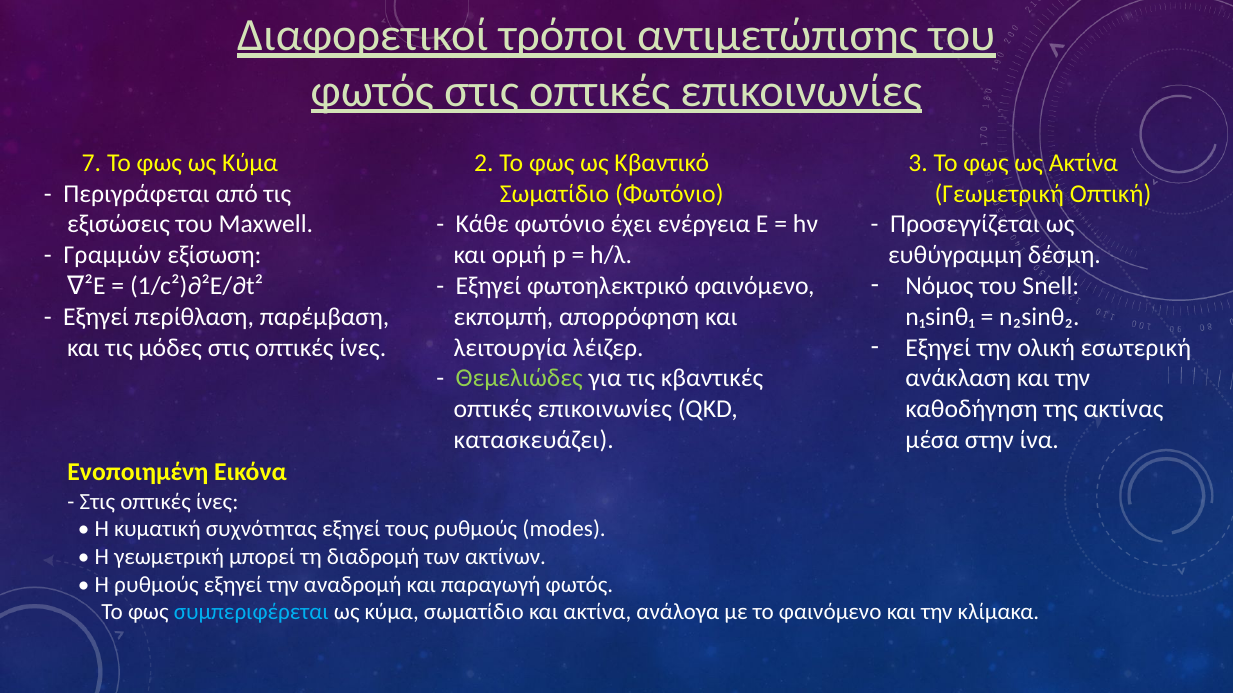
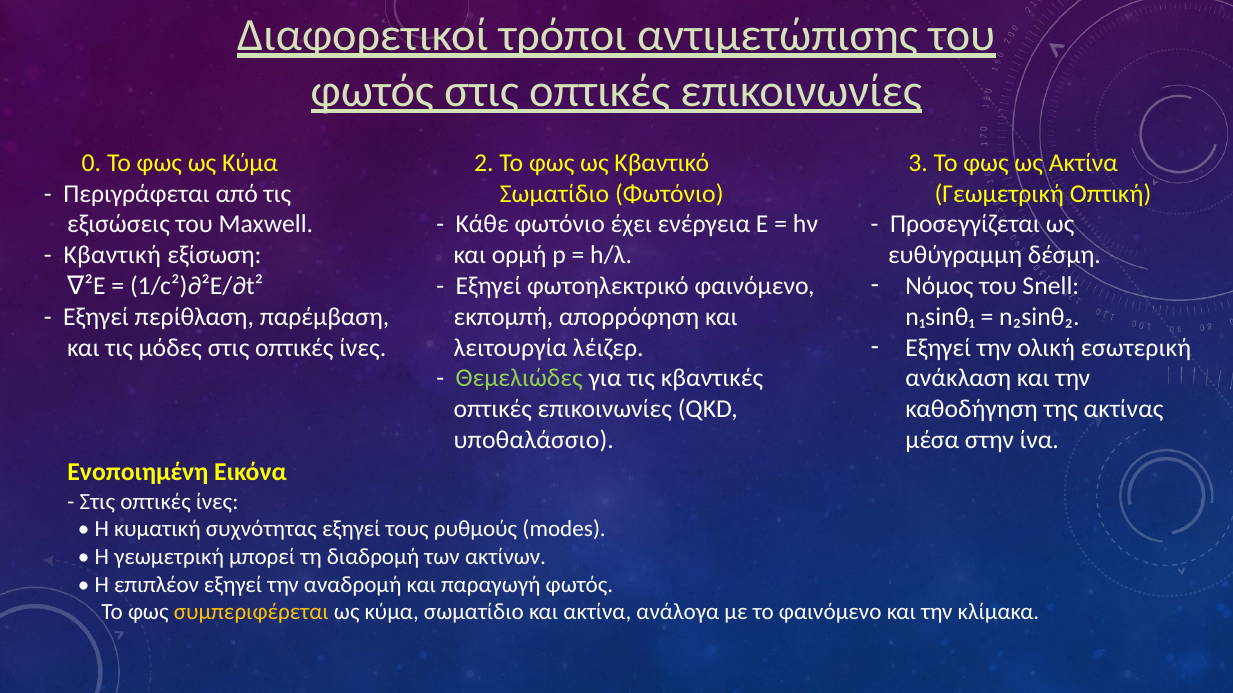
7: 7 -> 0 (91, 163)
Γραμμών: Γραμμών -> Κβαντική (112, 255)
κατασκευάζει: κατασκευάζει -> υποθαλάσσιο (534, 440)
Η ρυθμούς: ρυθμούς -> επιπλέον (157, 585)
συμπεριφέρεται colour: light blue -> yellow (251, 613)
